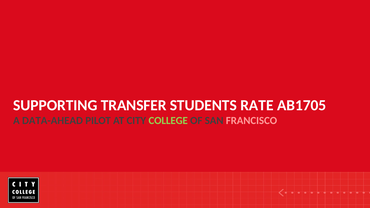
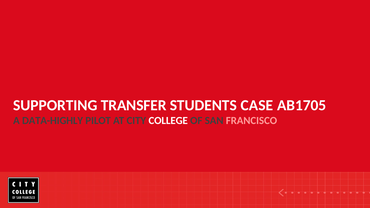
RATE: RATE -> CASE (257, 105)
DATA-AHEAD: DATA-AHEAD -> DATA-HIGHLY (53, 121)
COLLEGE colour: light green -> white (168, 121)
